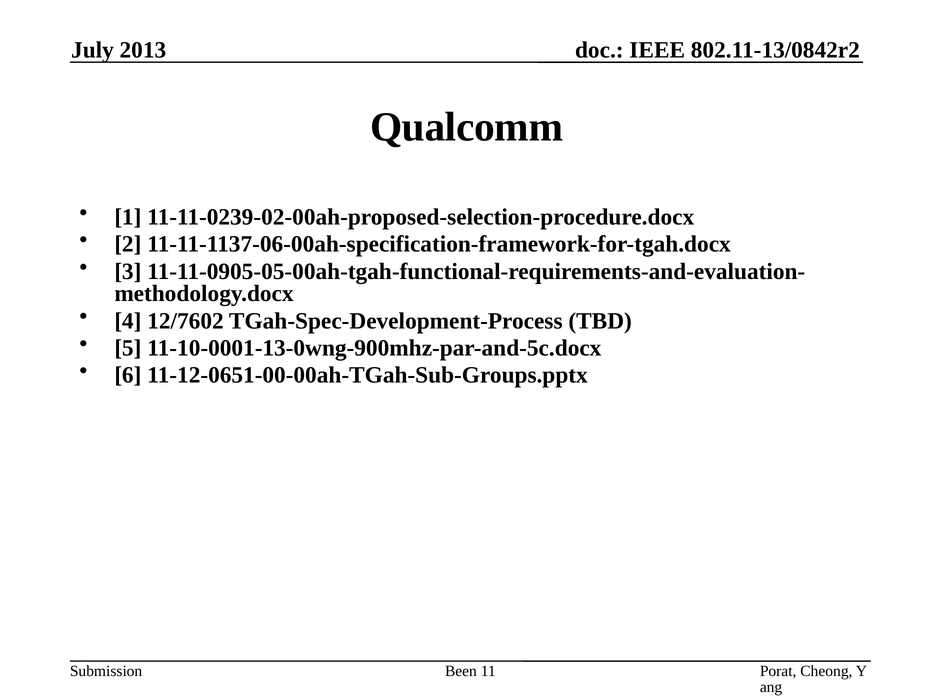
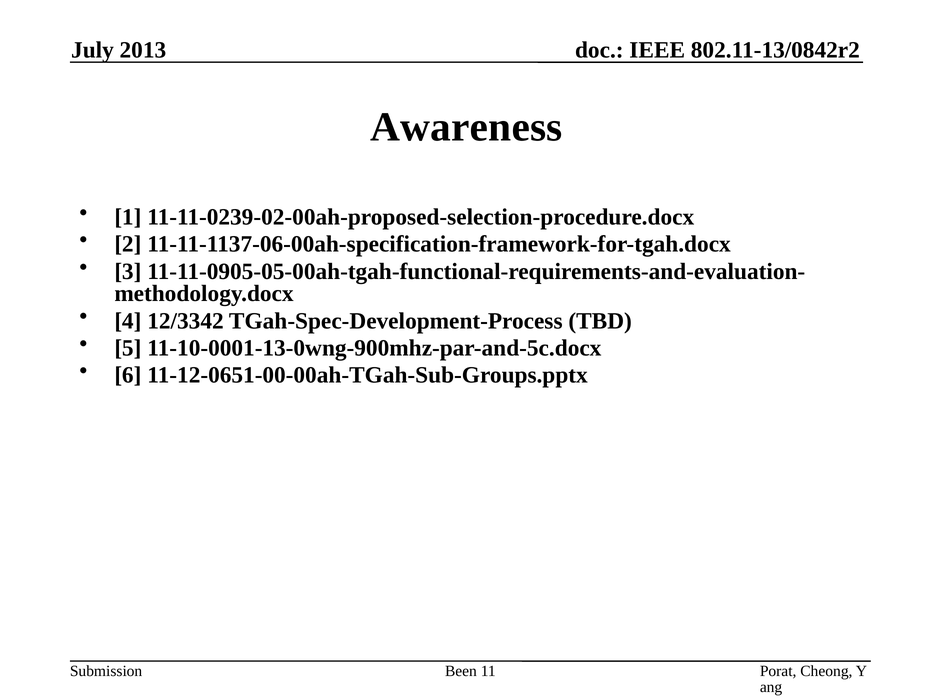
Qualcomm: Qualcomm -> Awareness (466, 127)
12/7602: 12/7602 -> 12/3342 (185, 321)
